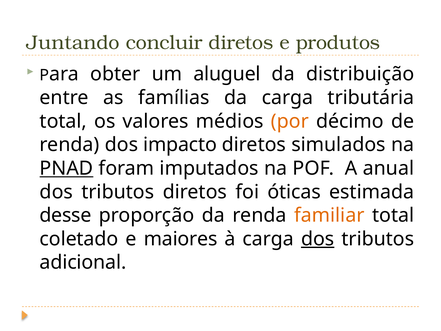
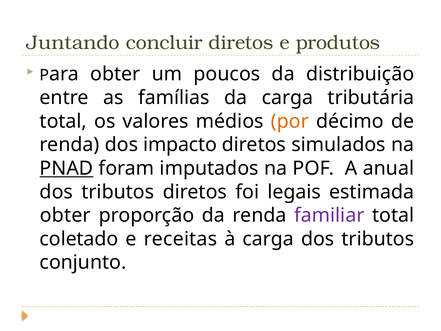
aluguel: aluguel -> poucos (227, 74)
óticas: óticas -> legais (294, 192)
desse: desse -> obter (65, 215)
familiar colour: orange -> purple (329, 215)
maiores: maiores -> receitas (180, 239)
dos underline: present -> none (318, 239)
adicional: adicional -> conjunto (83, 262)
